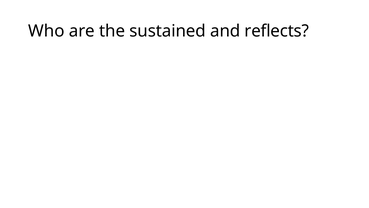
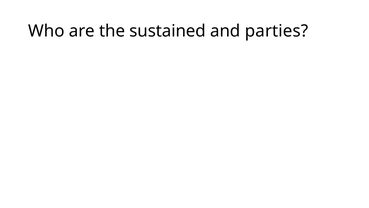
reflects: reflects -> parties (277, 31)
